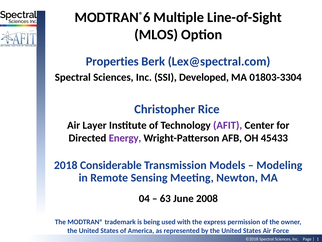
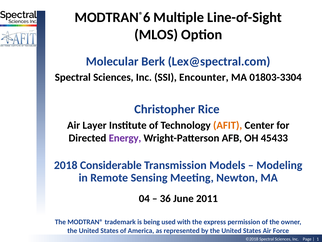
Properties: Properties -> Molecular (112, 61)
Developed: Developed -> Encounter (204, 77)
AFIT colour: purple -> orange (228, 125)
63: 63 -> 36 (165, 198)
2008: 2008 -> 2011 (207, 198)
